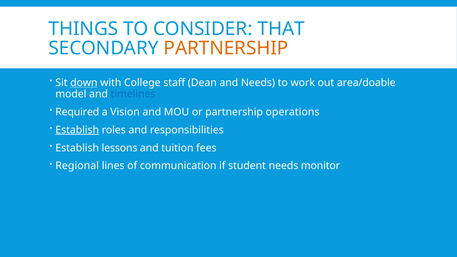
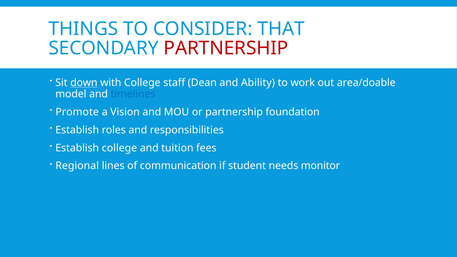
PARTNERSHIP colour: orange -> red (226, 48)
and Needs: Needs -> Ability (258, 83)
Required: Required -> Promote (77, 112)
operations: operations -> foundation (293, 112)
Establish underline: present -> none (77, 130)
Establish lessons: lessons -> college (119, 148)
